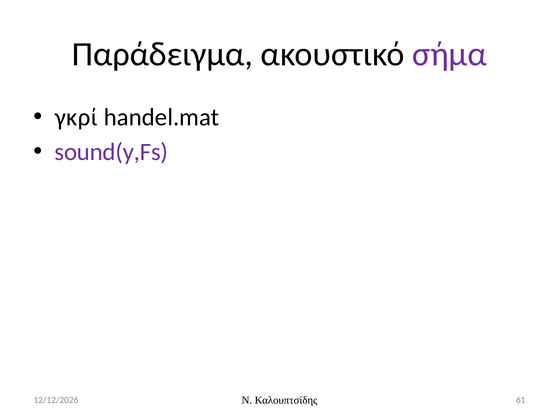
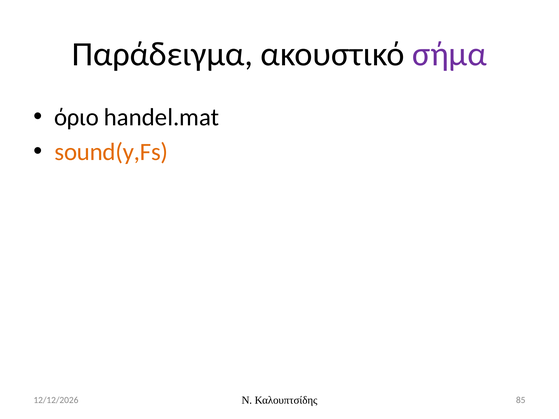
γκρί: γκρί -> όριο (76, 117)
sound(y,Fs colour: purple -> orange (111, 152)
61: 61 -> 85 (521, 400)
